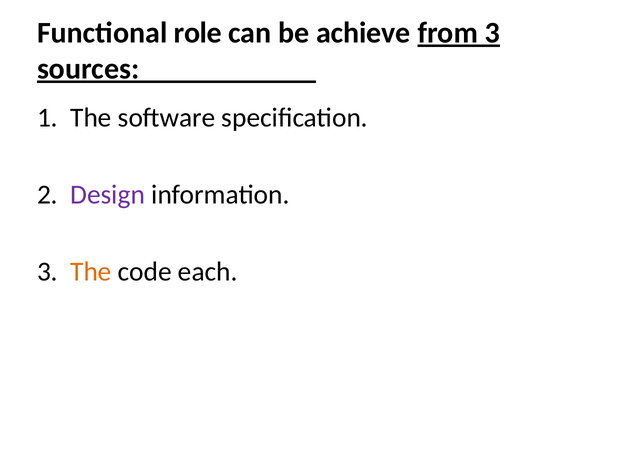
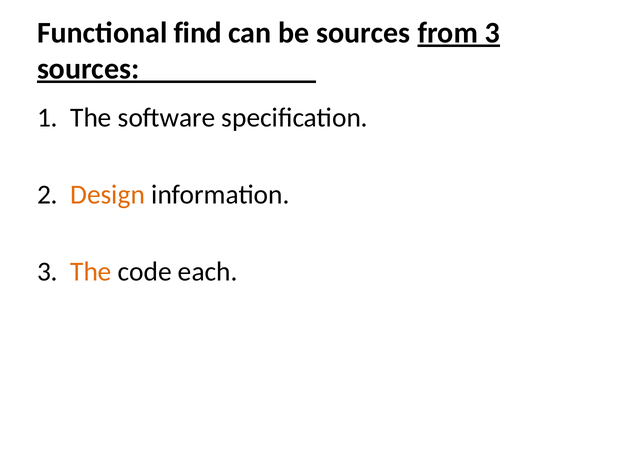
role: role -> find (198, 33)
be achieve: achieve -> sources (363, 33)
Design colour: purple -> orange (108, 195)
